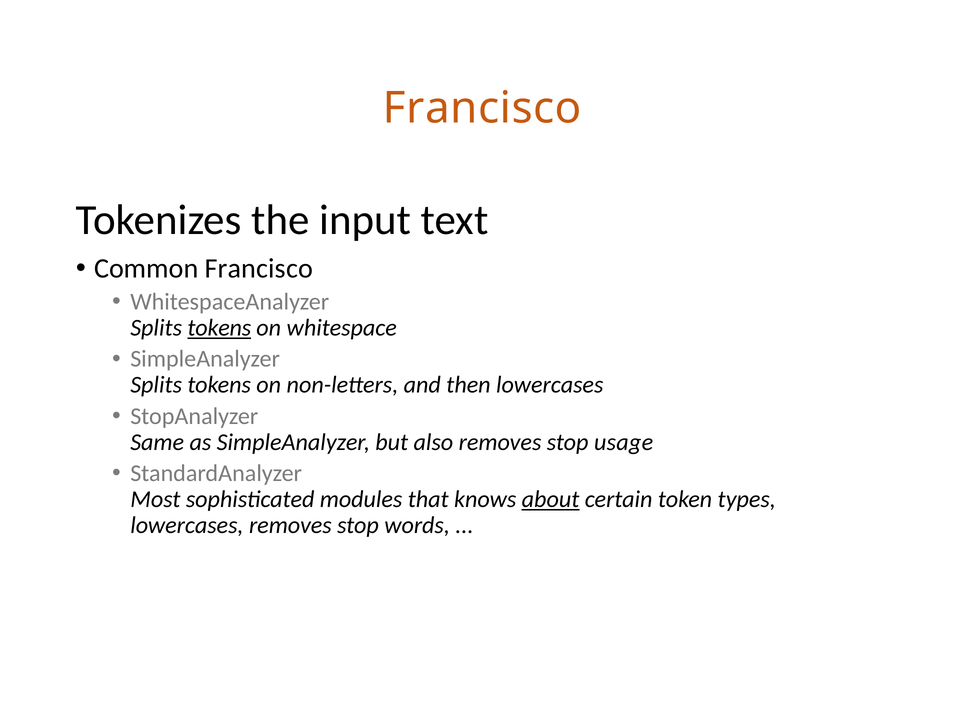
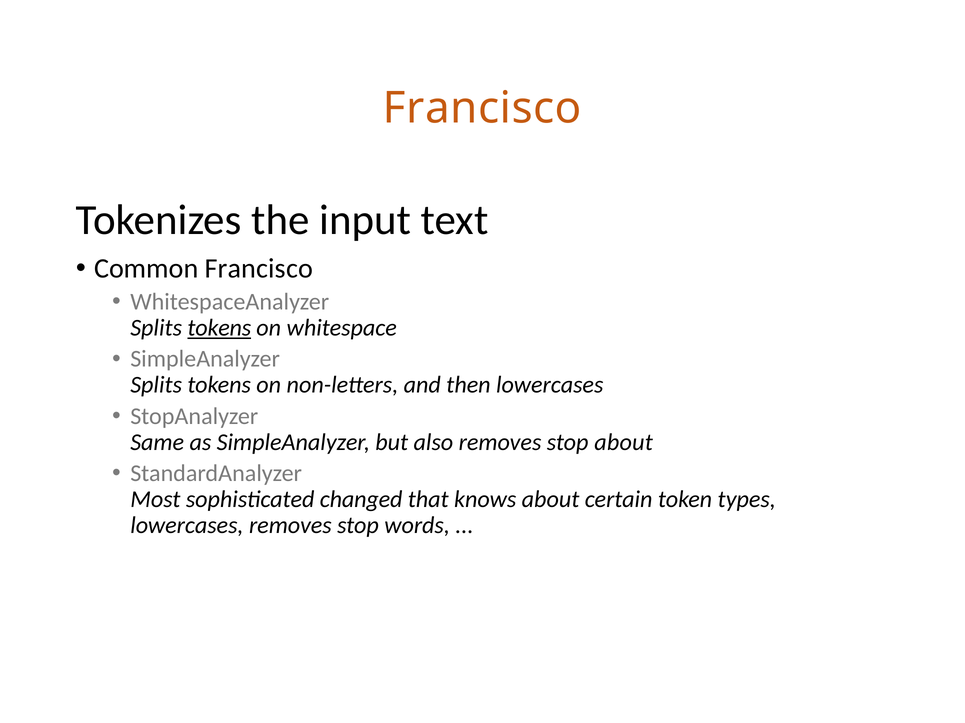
stop usage: usage -> about (624, 443)
modules: modules -> changed (361, 500)
about underline: present -> none (551, 500)
